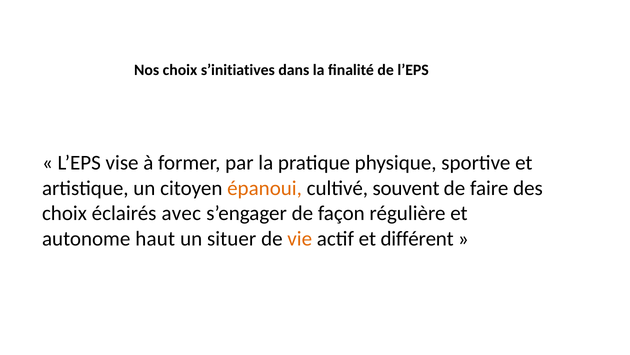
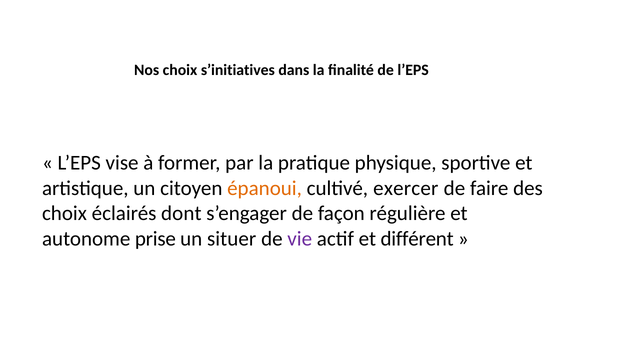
souvent: souvent -> exercer (406, 188)
avec: avec -> dont (181, 213)
haut: haut -> prise (155, 238)
vie colour: orange -> purple (300, 238)
